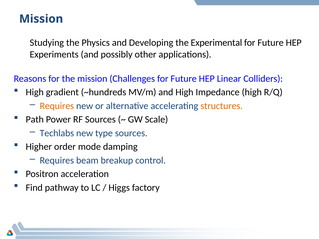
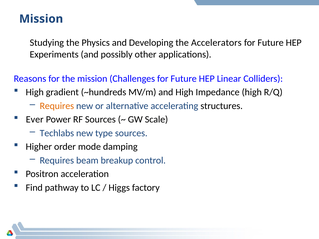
Experimental: Experimental -> Accelerators (216, 43)
structures colour: orange -> black (222, 106)
Path: Path -> Ever (35, 120)
